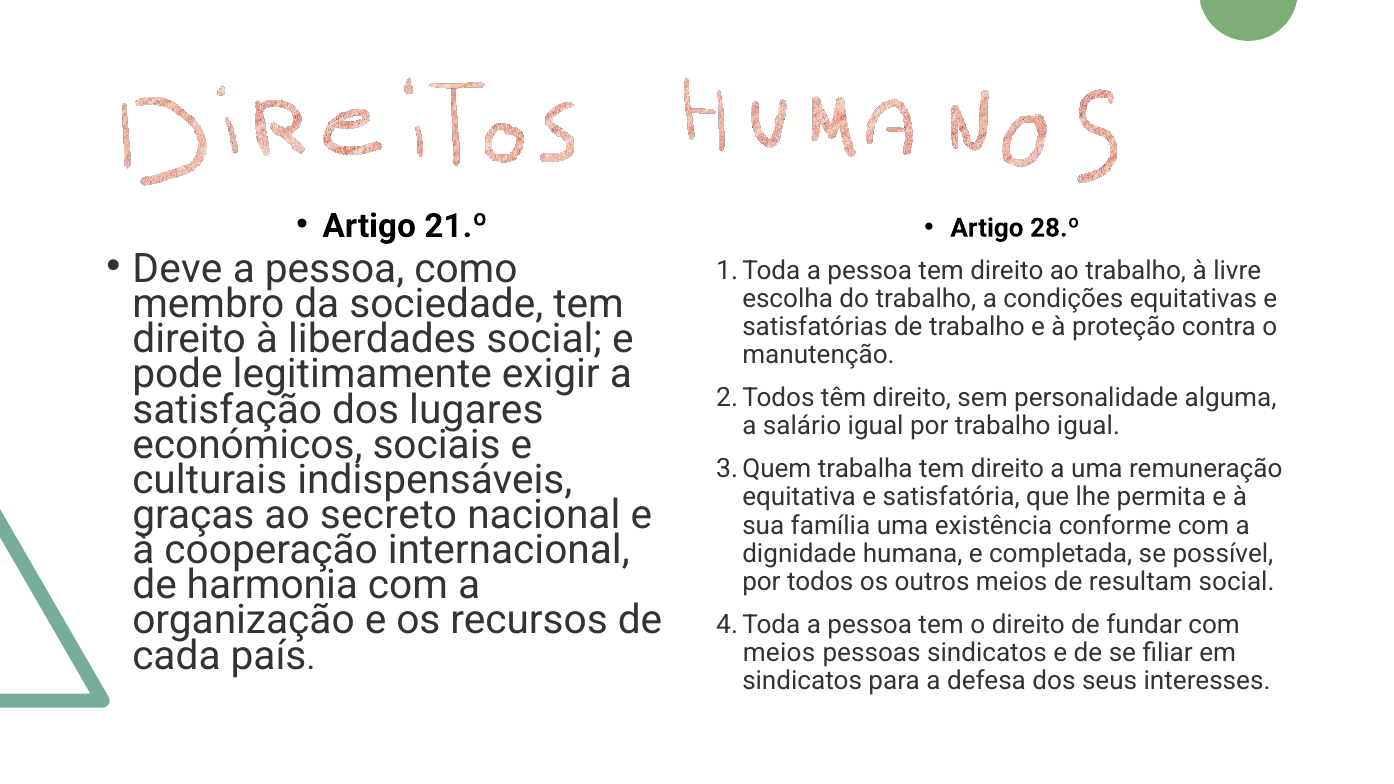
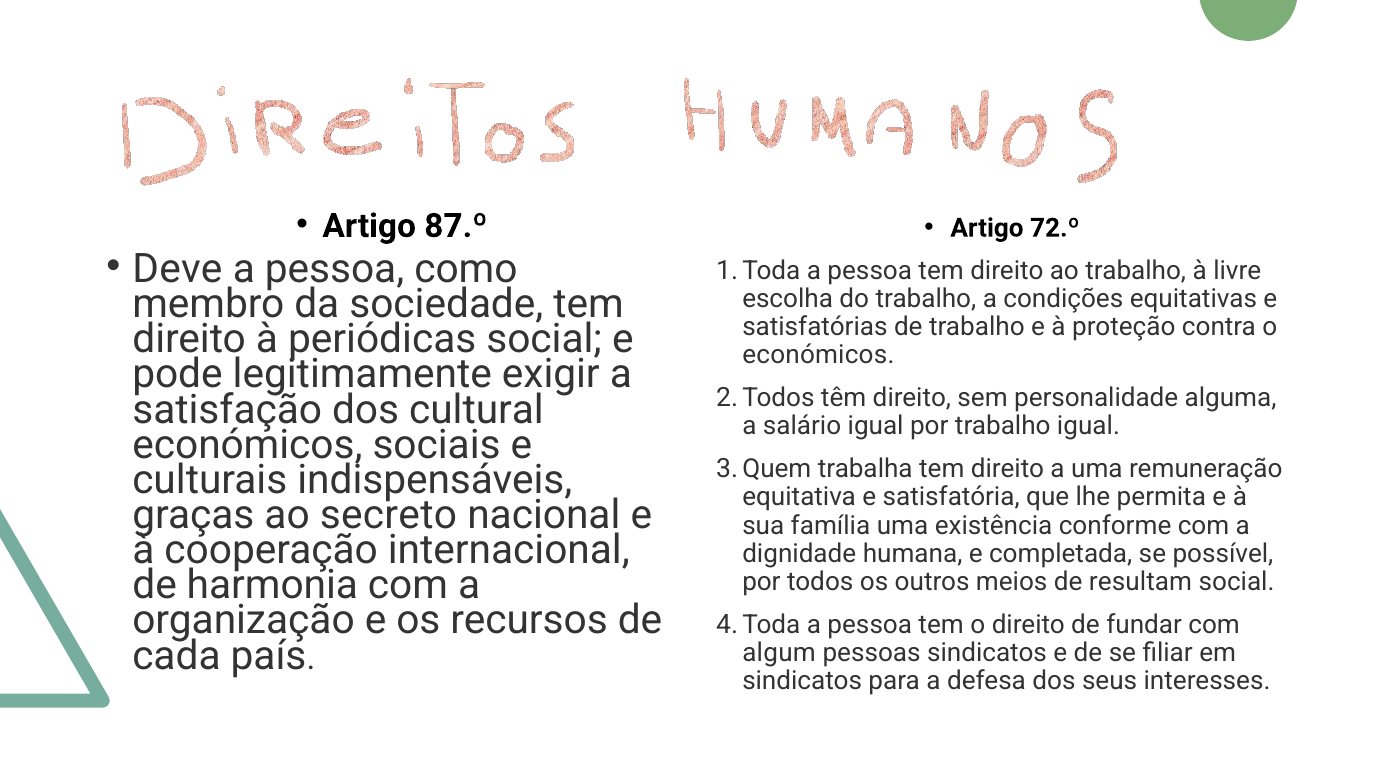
21.º: 21.º -> 87.º (456, 226)
28.º: 28.º -> 72.º (1055, 228)
liberdades: liberdades -> periódicas (382, 339)
manutenção: manutenção -> económicos (818, 355)
lugares: lugares -> cultural (476, 410)
meios: meios -> algum (779, 653)
